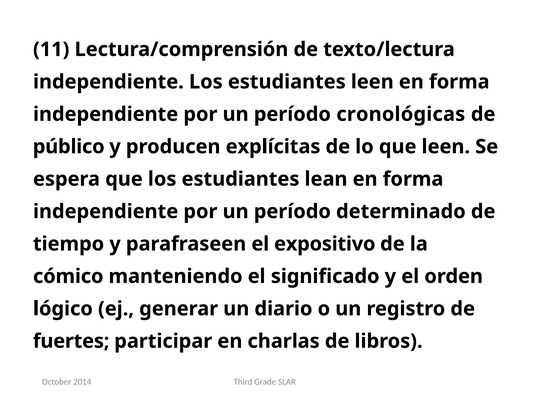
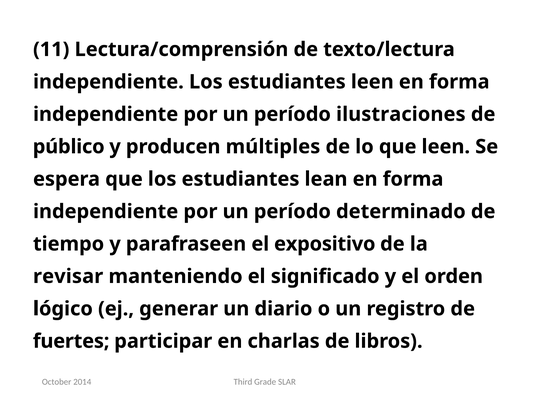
cronológicas: cronológicas -> ilustraciones (401, 114)
explícitas: explícitas -> múltiples (273, 147)
cómico: cómico -> revisar (68, 276)
